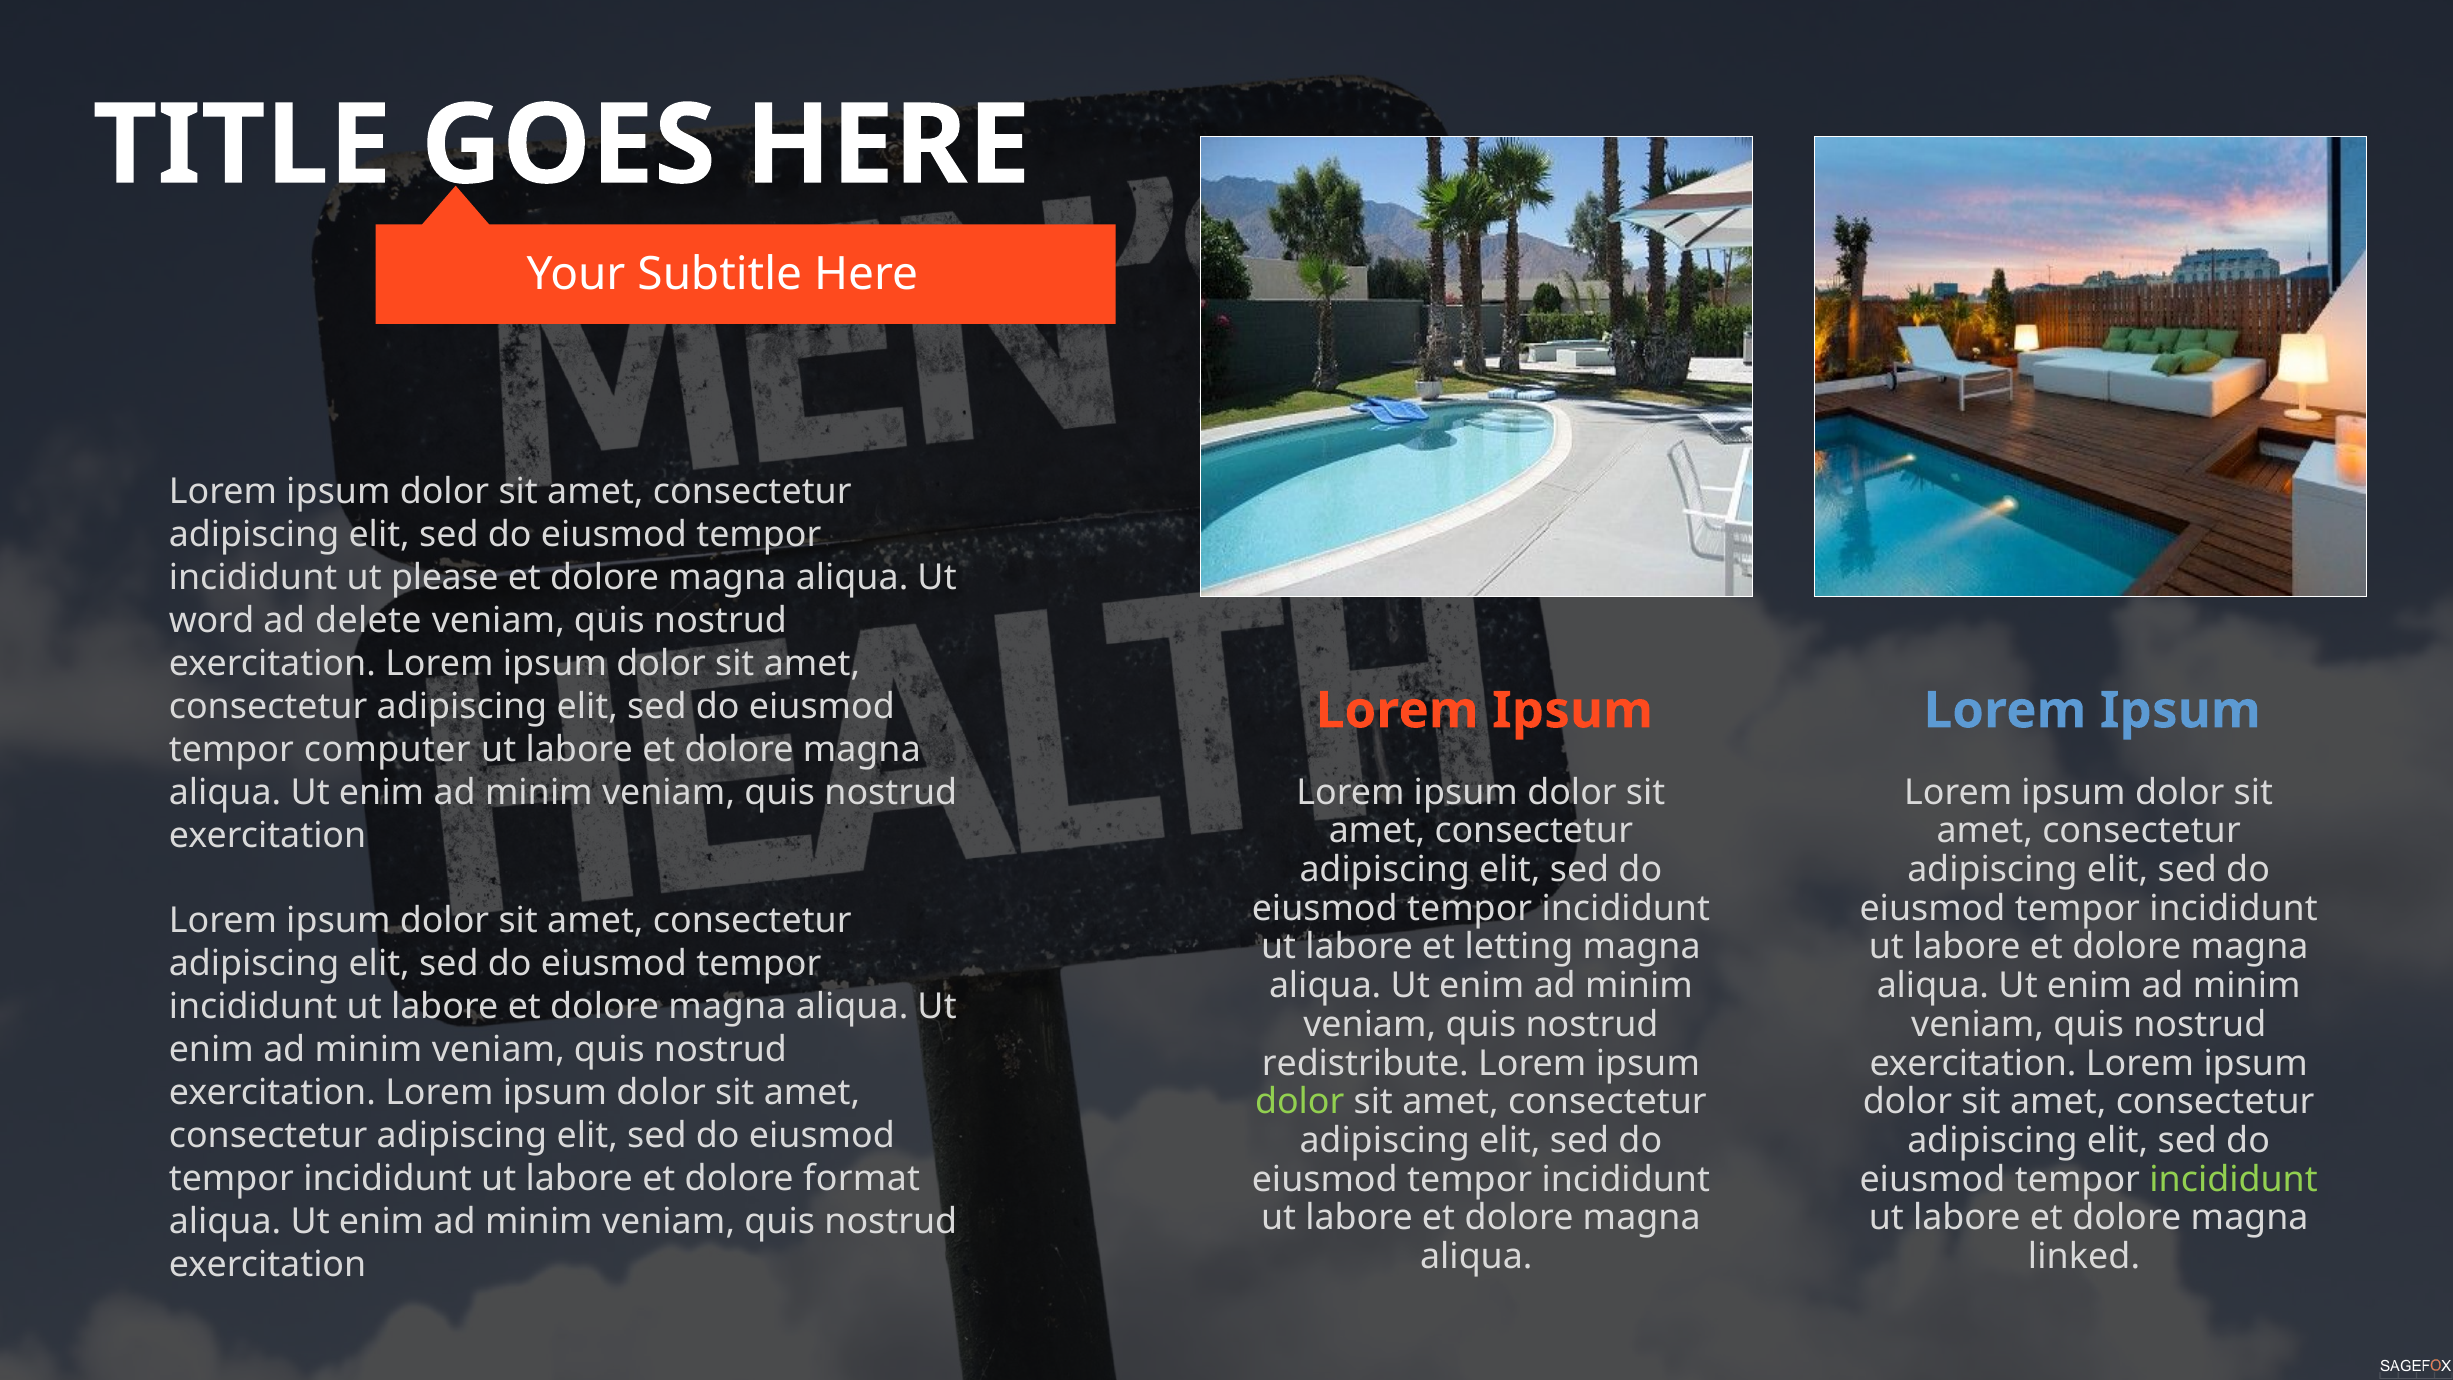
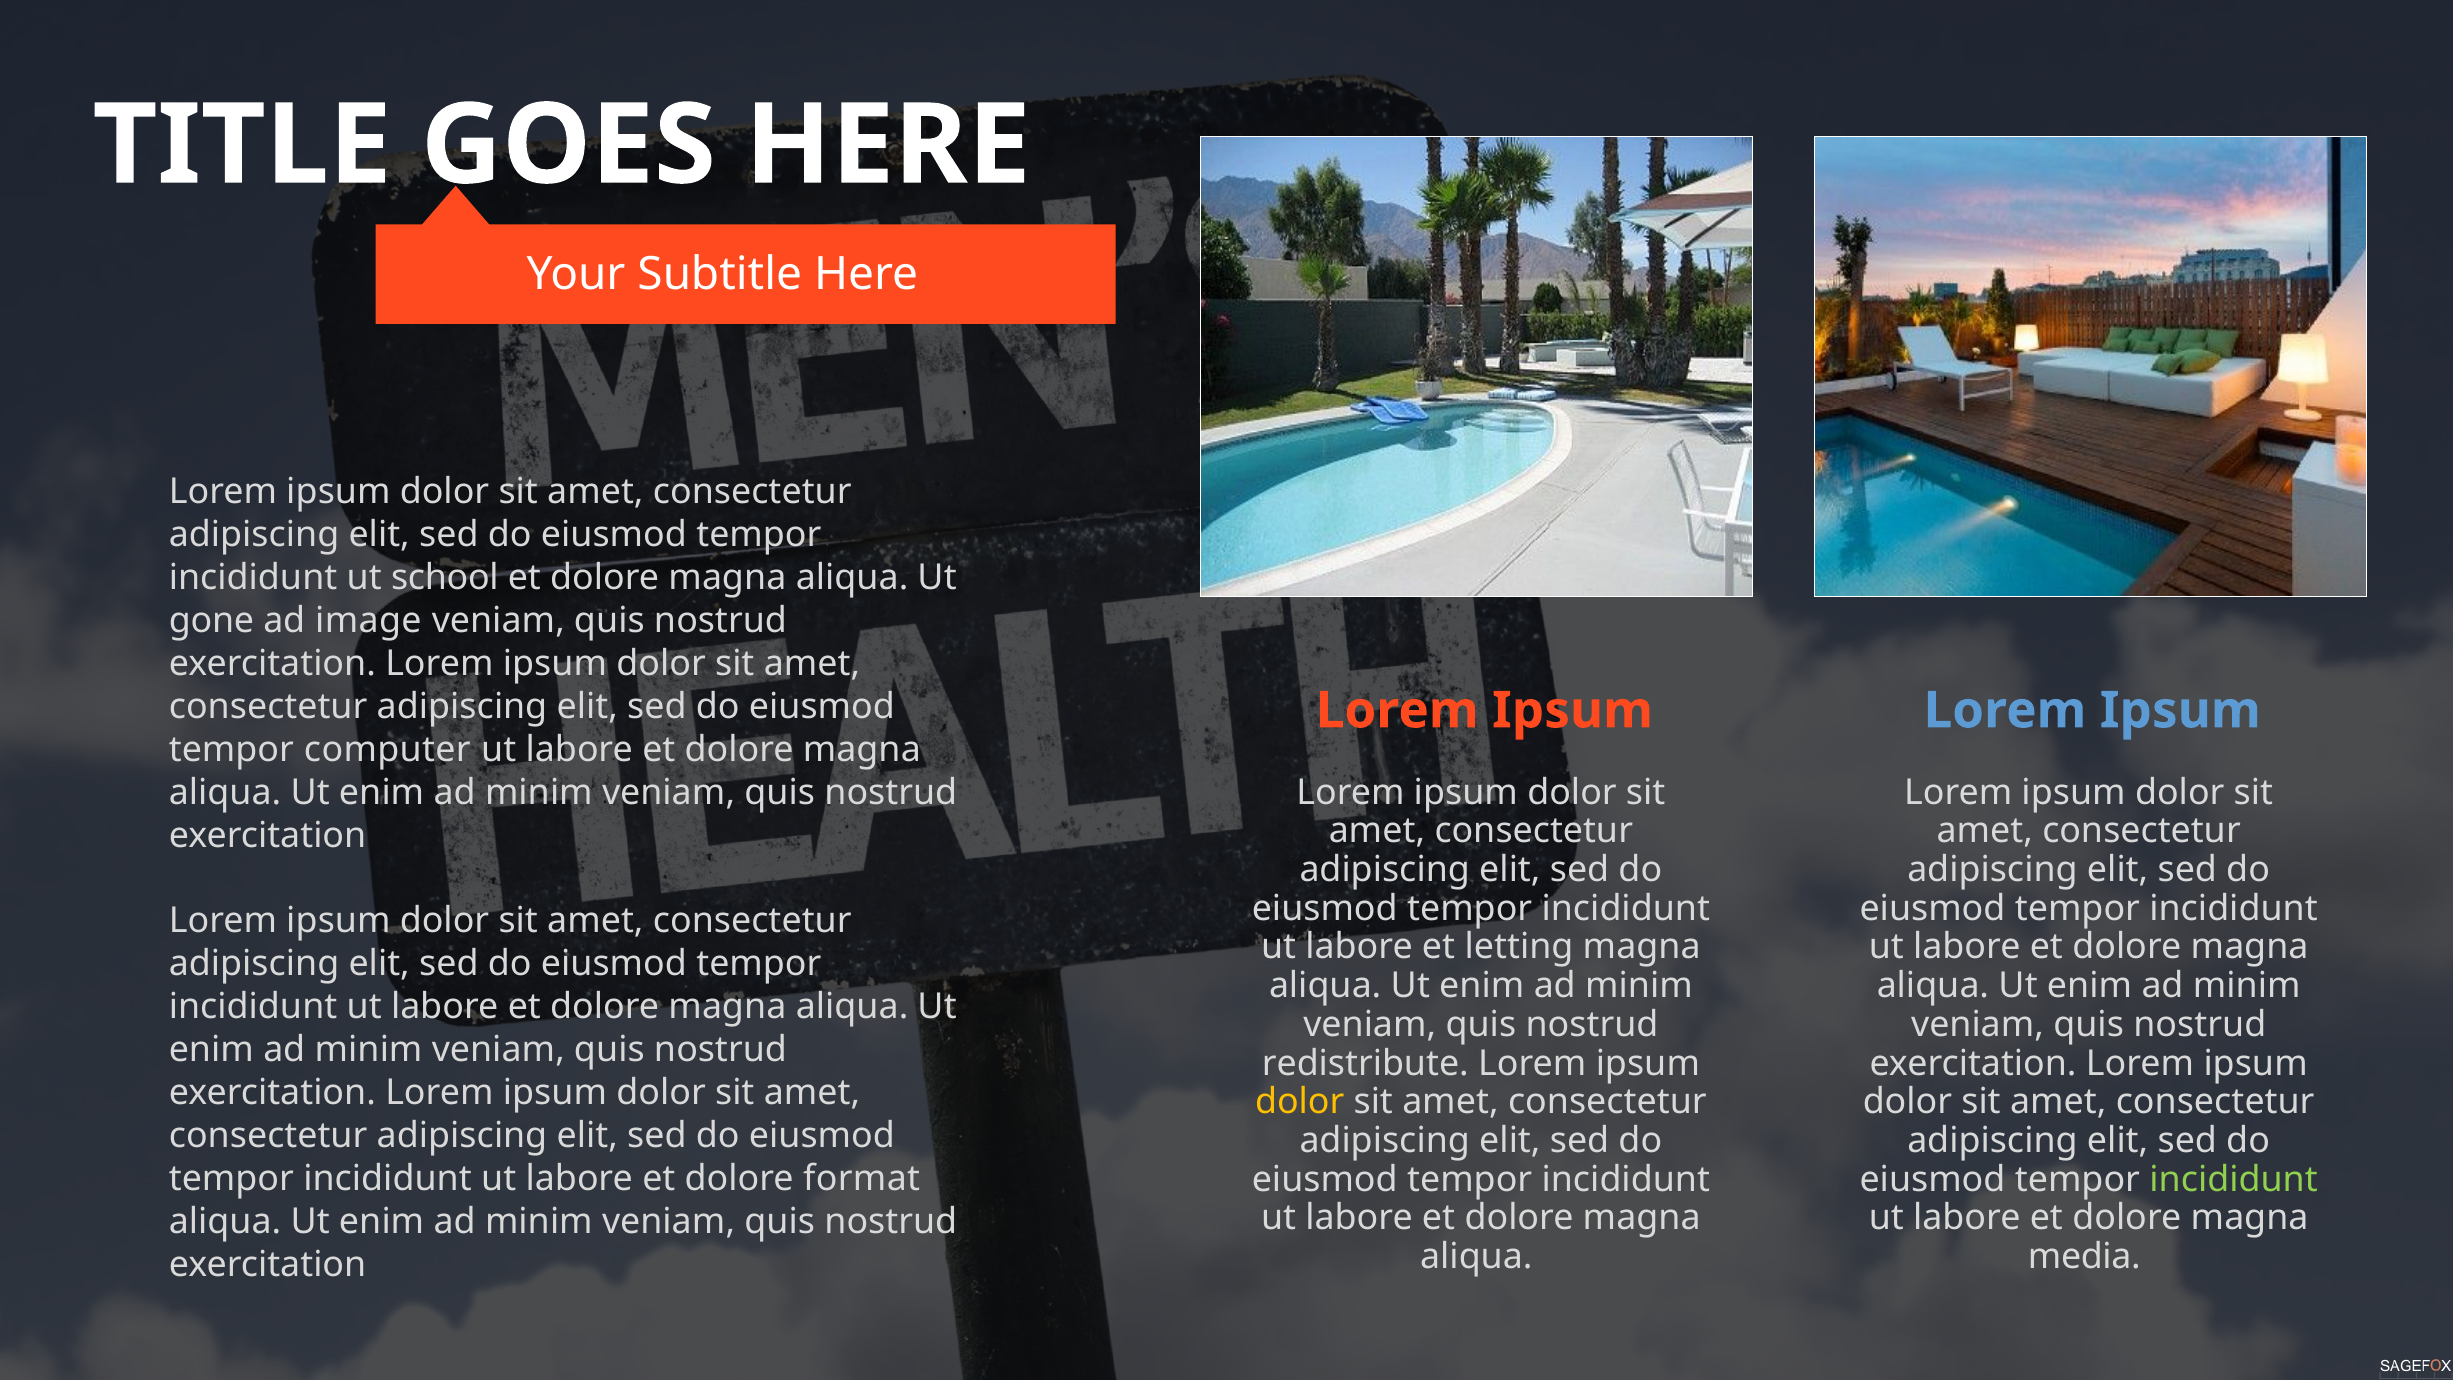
please: please -> school (445, 577)
word: word -> gone (212, 620)
delete: delete -> image (368, 620)
dolor colour: light green -> yellow (1300, 1102)
linked: linked -> media (2084, 1256)
